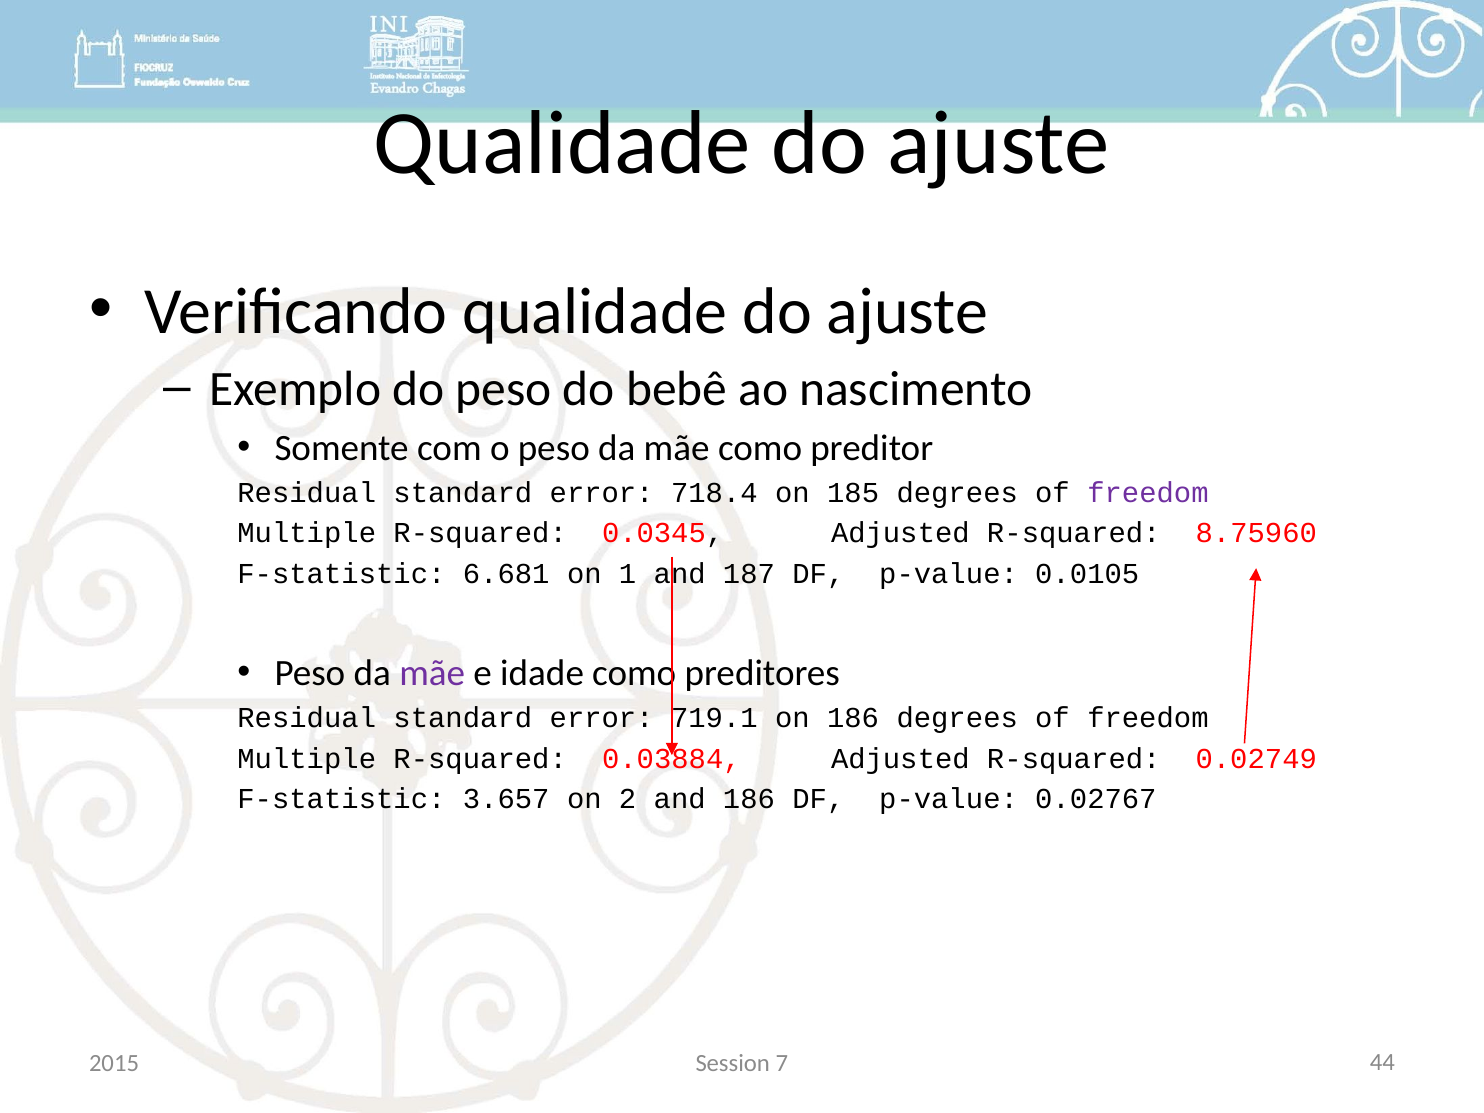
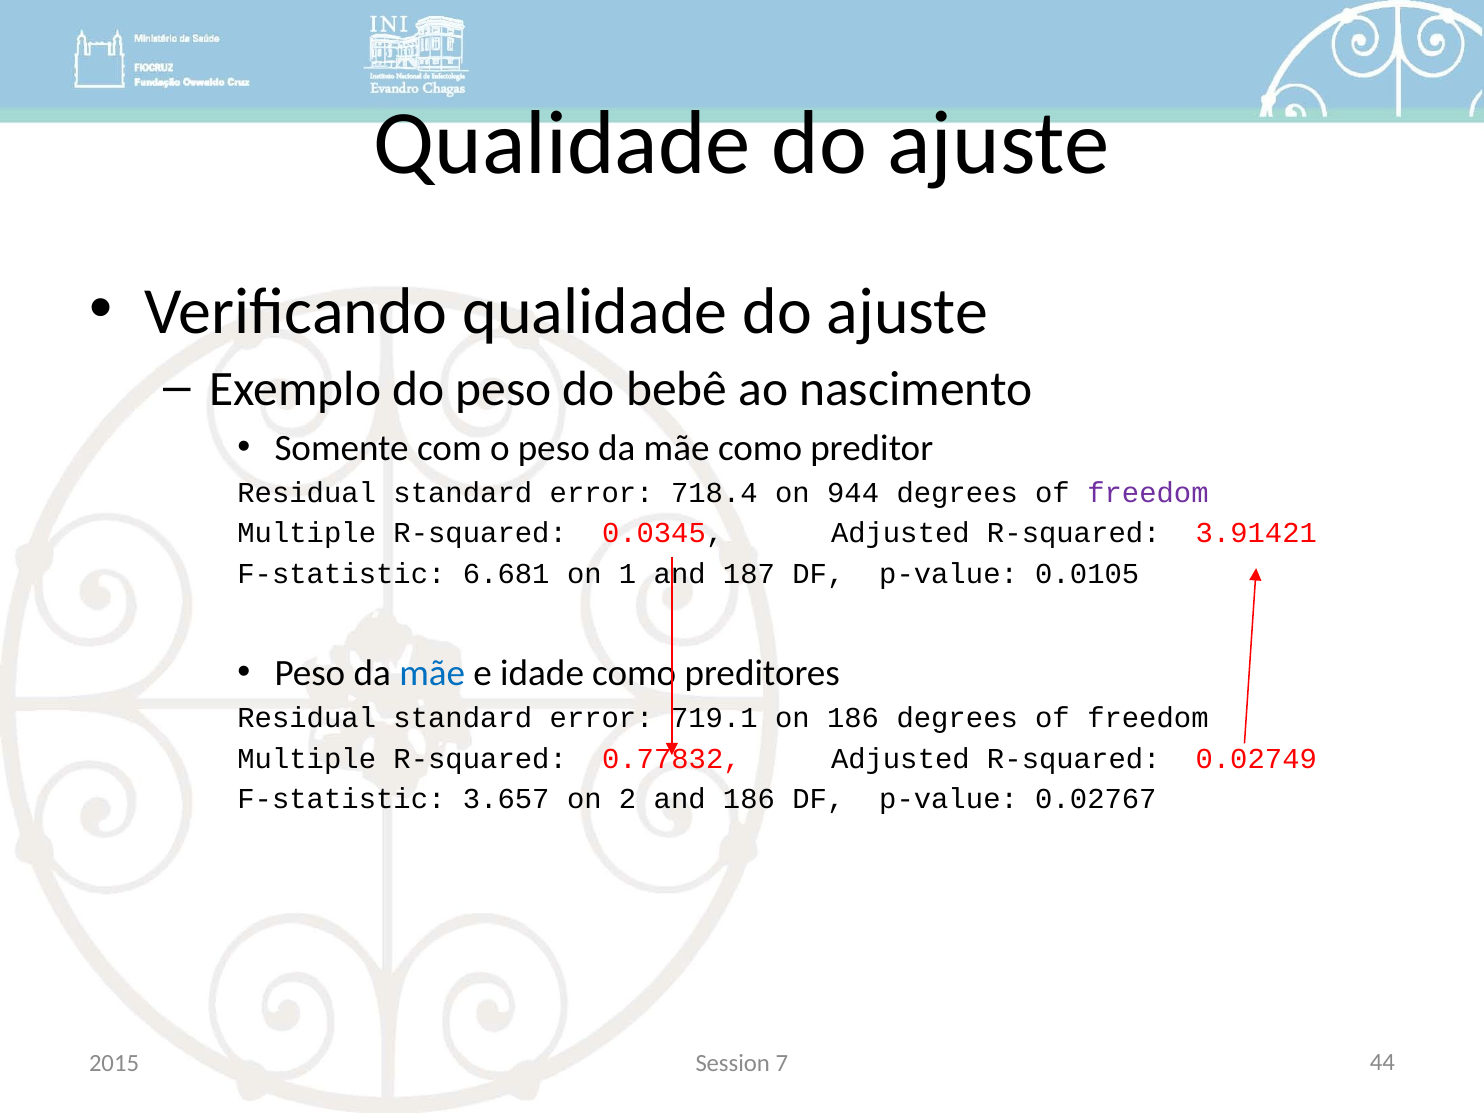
185: 185 -> 944 (853, 493)
8.75960: 8.75960 -> 3.91421 (1256, 533)
mãe colour: purple -> blue (432, 673)
0.03884: 0.03884 -> 0.77832 (671, 759)
